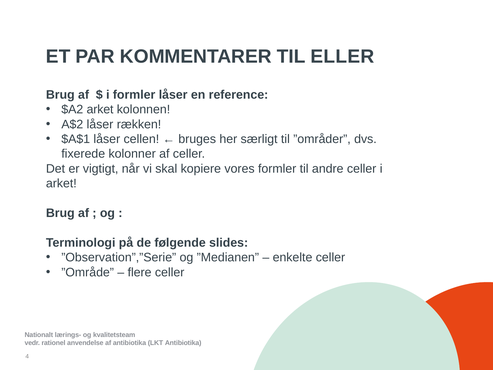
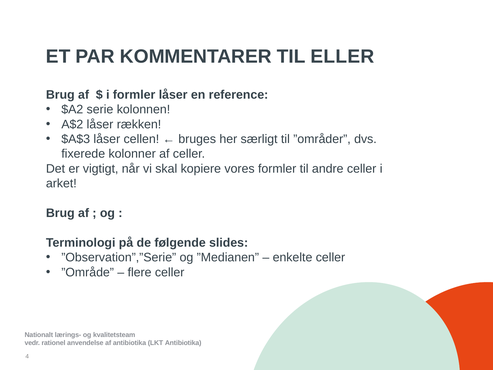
$A2 arket: arket -> serie (100, 109)
$A$1: $A$1 -> $A$3 (76, 139)
